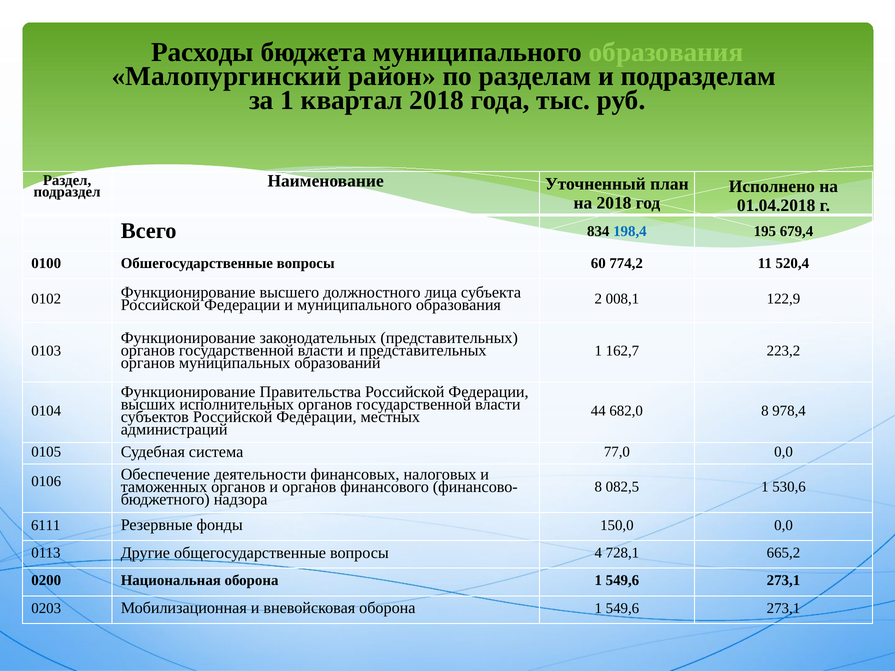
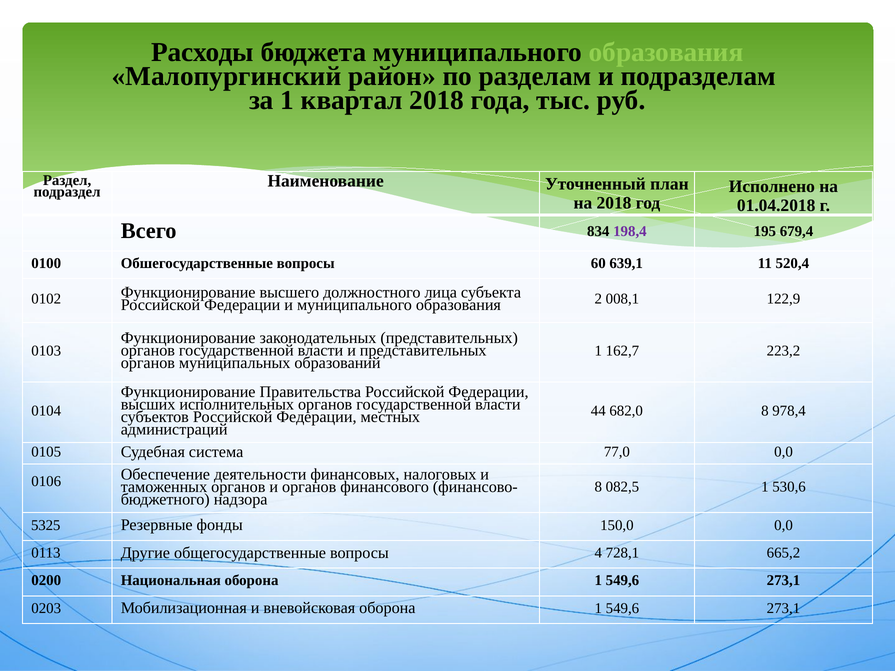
198,4 colour: blue -> purple (630, 232)
774,2: 774,2 -> 639,1 (626, 263)
6111: 6111 -> 5325 (46, 525)
